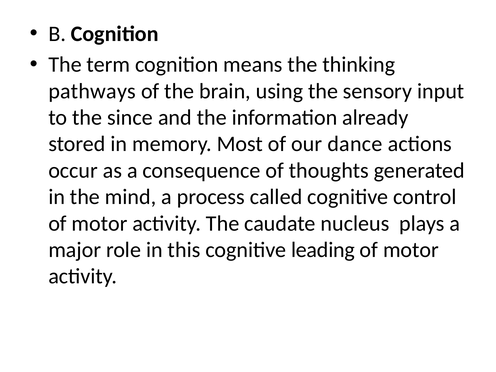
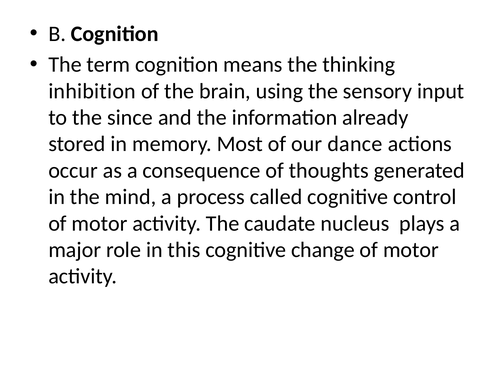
pathways: pathways -> inhibition (92, 91)
leading: leading -> change (323, 250)
